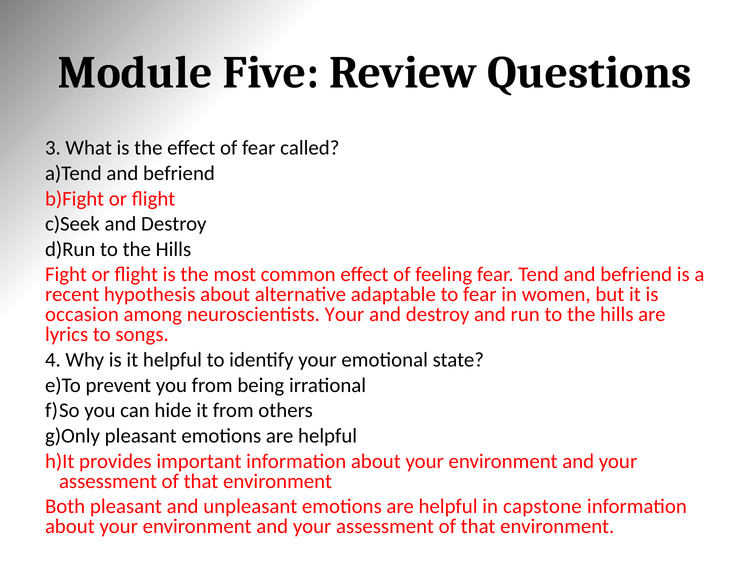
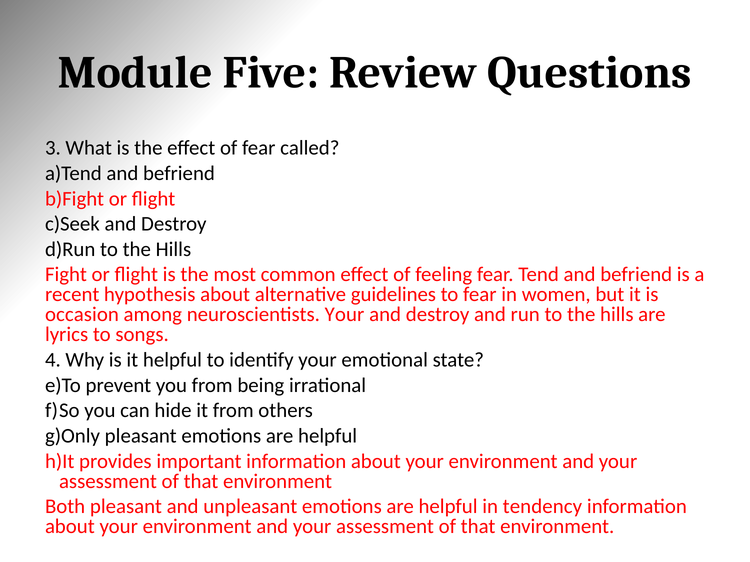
adaptable: adaptable -> guidelines (393, 295)
capstone: capstone -> tendency (542, 507)
